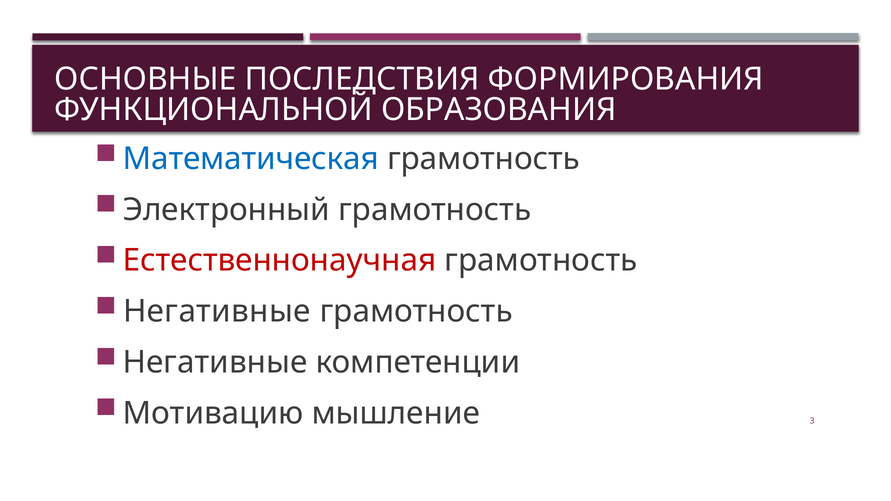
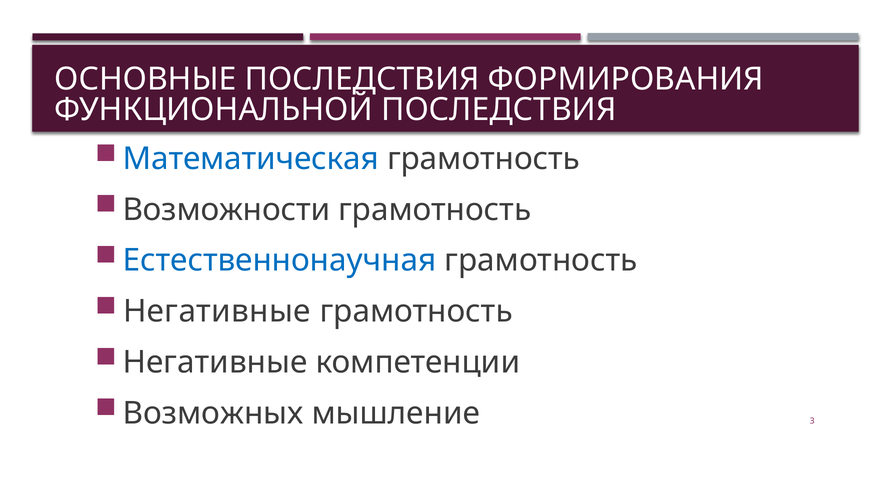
ФУНКЦИОНАЛЬНОЙ ОБРАЗОВАНИЯ: ОБРАЗОВАНИЯ -> ПОСЛЕДСТВИЯ (499, 110)
Электронный: Электронный -> Возможности (226, 210)
Естественнонаучная colour: red -> blue (279, 261)
Мотивацию: Мотивацию -> Возможных (213, 413)
